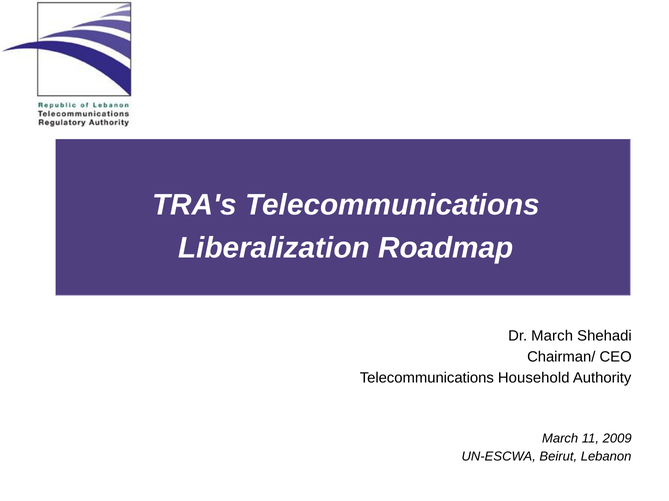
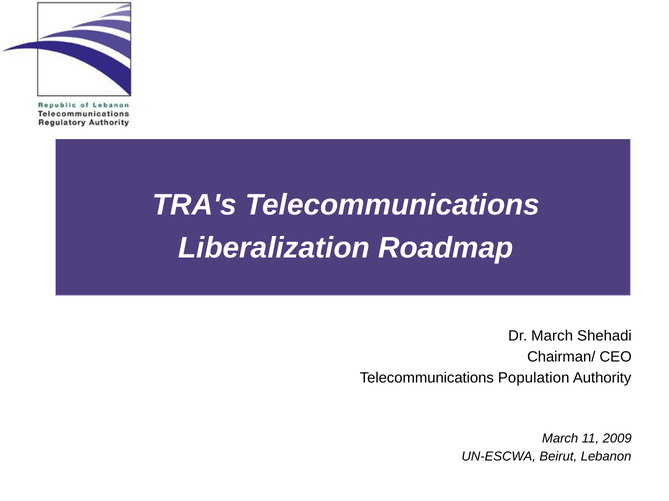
Household: Household -> Population (534, 378)
